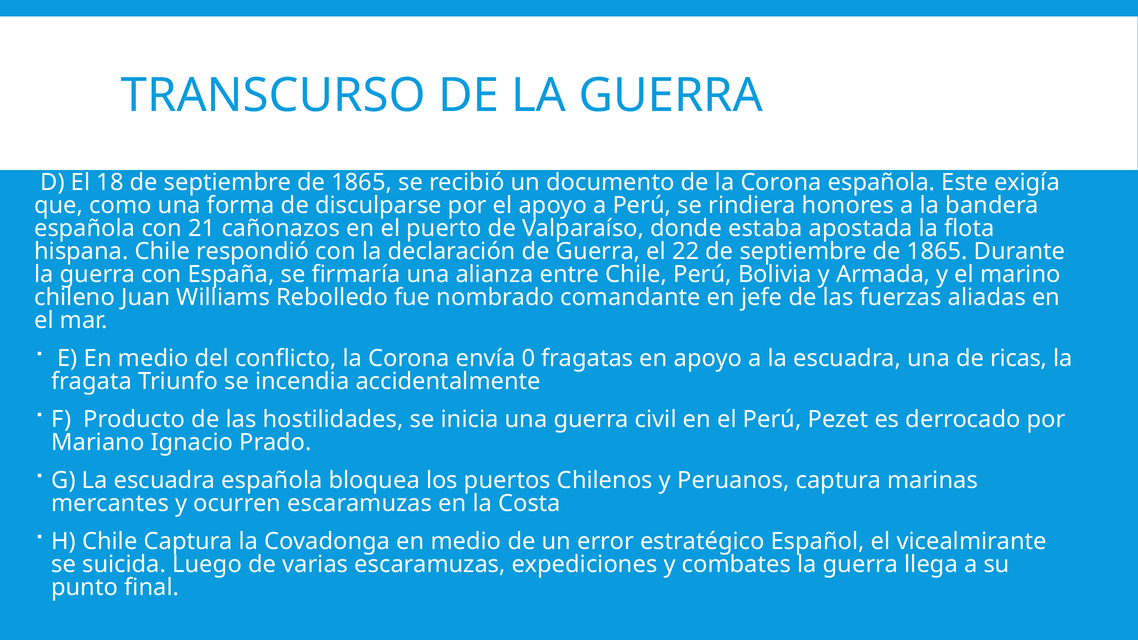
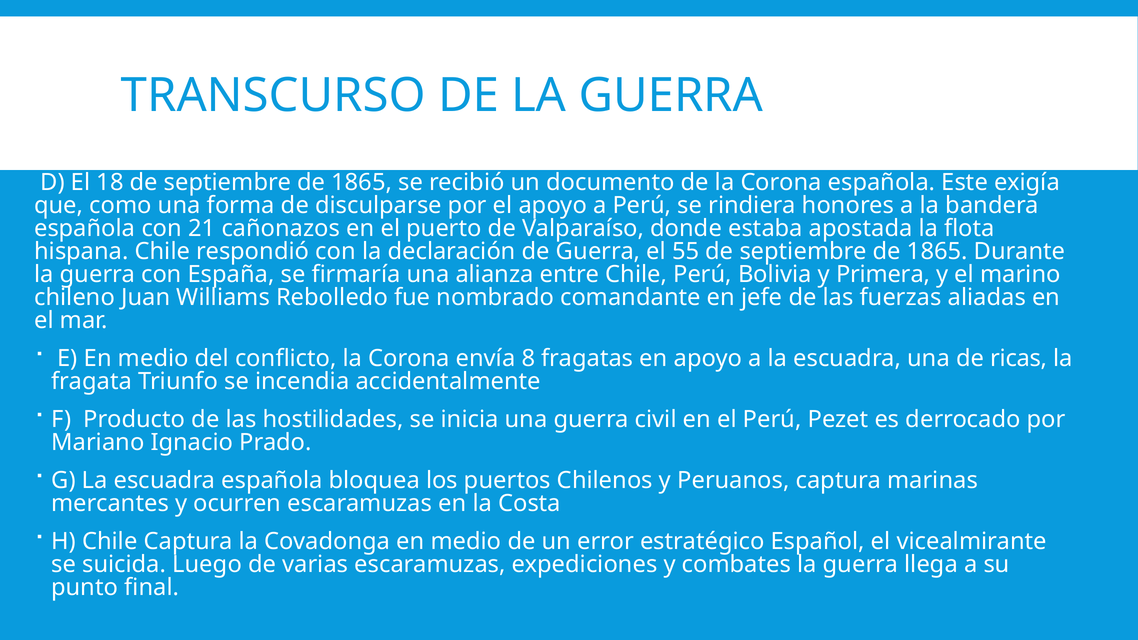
22: 22 -> 55 (686, 251)
Armada: Armada -> Primera (883, 274)
0: 0 -> 8 (528, 358)
